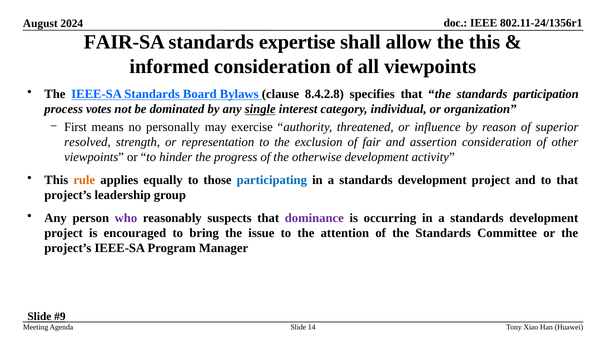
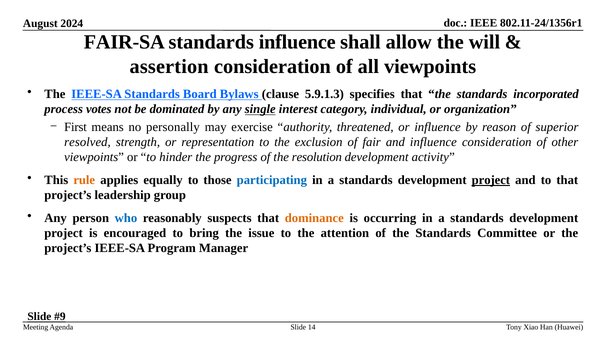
standards expertise: expertise -> influence (297, 42)
the this: this -> will (484, 42)
informed: informed -> assertion (169, 67)
8.4.2.8: 8.4.2.8 -> 5.9.1.3 (324, 94)
participation: participation -> incorporated (546, 94)
and assertion: assertion -> influence (433, 142)
otherwise: otherwise -> resolution (317, 157)
project underline: none -> present (491, 180)
who colour: purple -> blue (126, 218)
dominance colour: purple -> orange (314, 218)
